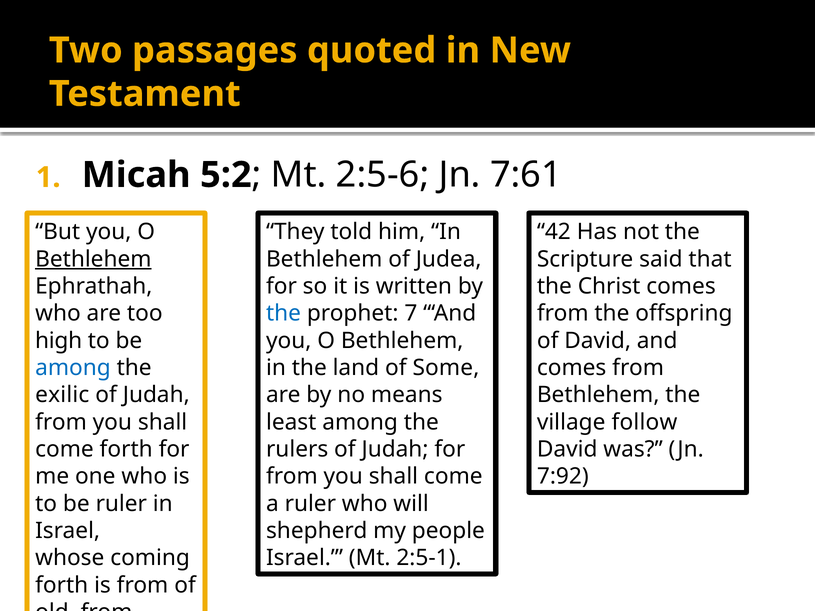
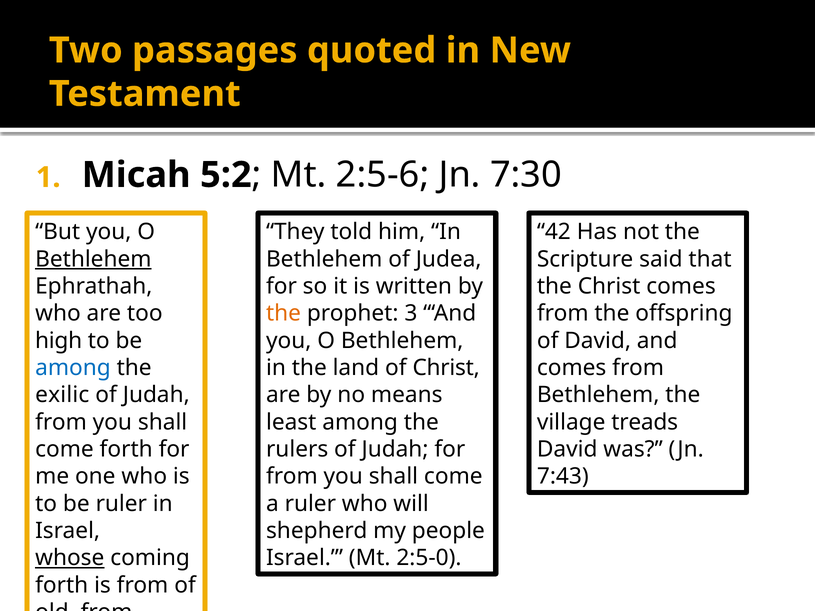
7:61: 7:61 -> 7:30 (526, 175)
the colour: blue -> orange (284, 314)
7: 7 -> 3 (411, 314)
of Some: Some -> Christ (446, 368)
follow: follow -> treads (645, 422)
7:92: 7:92 -> 7:43 (563, 477)
whose underline: none -> present (70, 558)
2:5-1: 2:5-1 -> 2:5-0 (429, 558)
